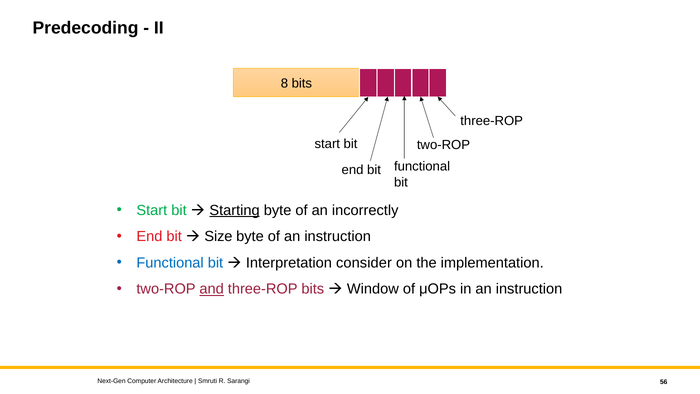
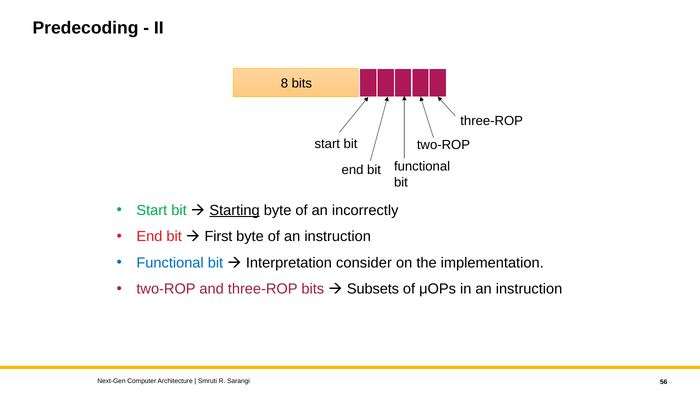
Size: Size -> First (218, 236)
and underline: present -> none (212, 289)
Window: Window -> Subsets (373, 289)
